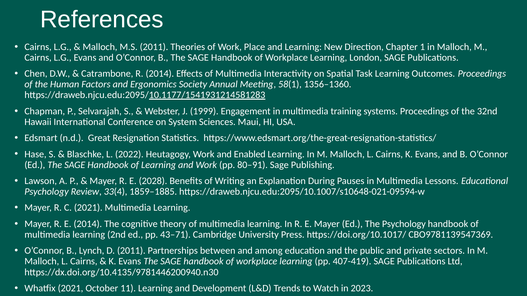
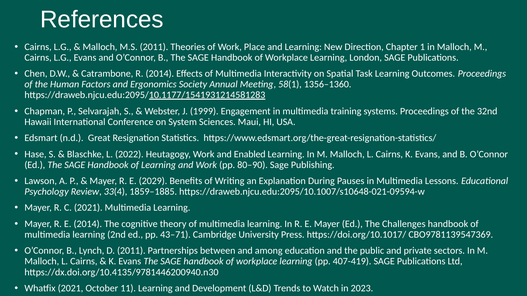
80–91: 80–91 -> 80–90 (253, 165)
2028: 2028 -> 2029 (153, 181)
The Psychology: Psychology -> Challenges (404, 224)
